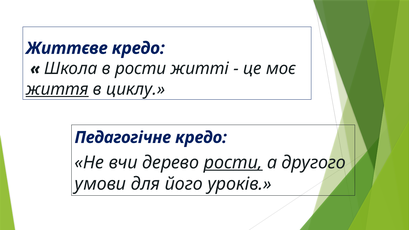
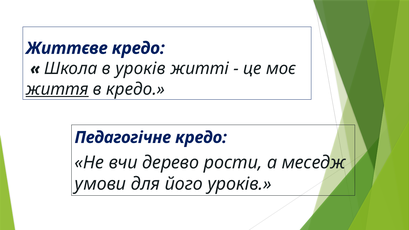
в рости: рости -> уроків (140, 69)
в циклу: циклу -> кредо (136, 89)
рости underline: present -> none (233, 163)
другого: другого -> меседж (314, 163)
